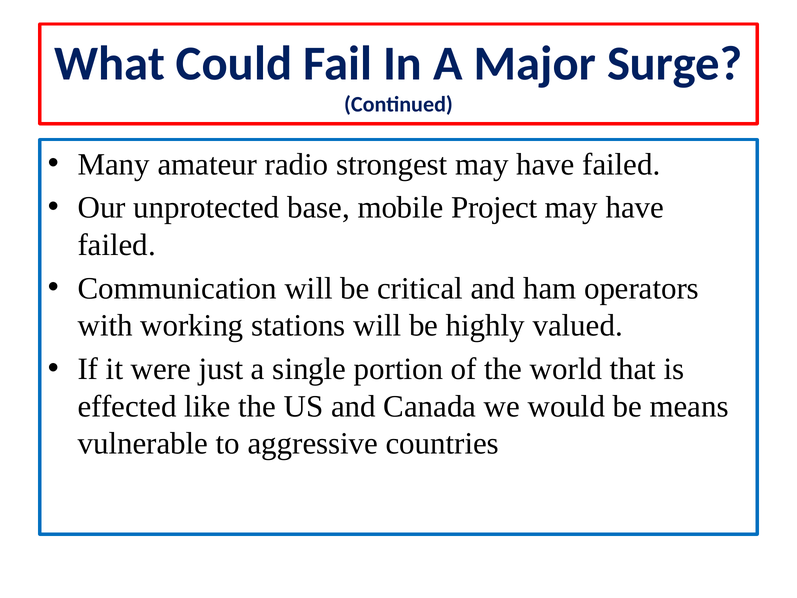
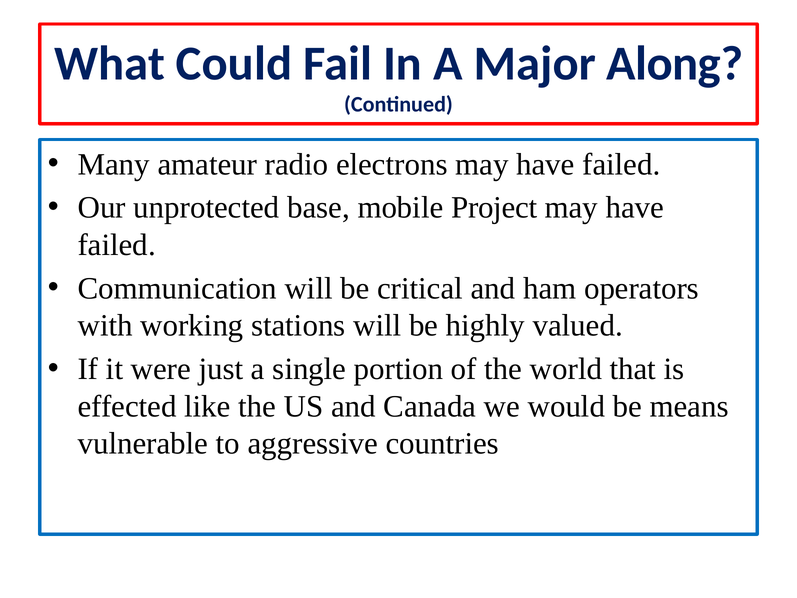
Surge: Surge -> Along (675, 64)
strongest: strongest -> electrons (392, 164)
